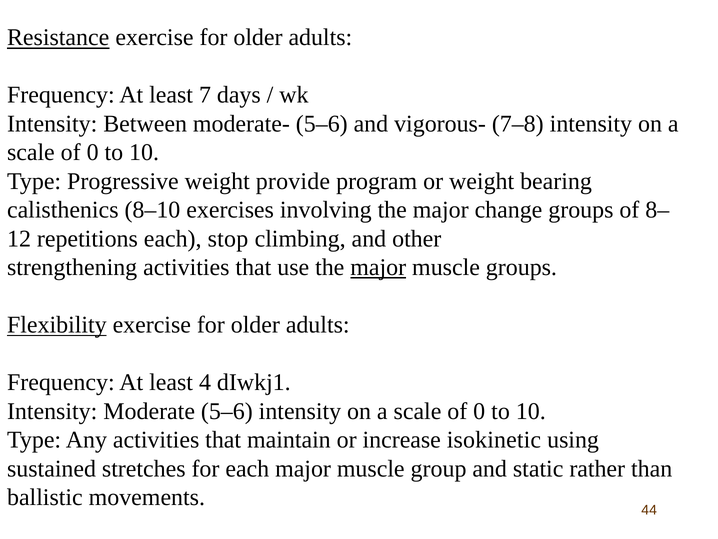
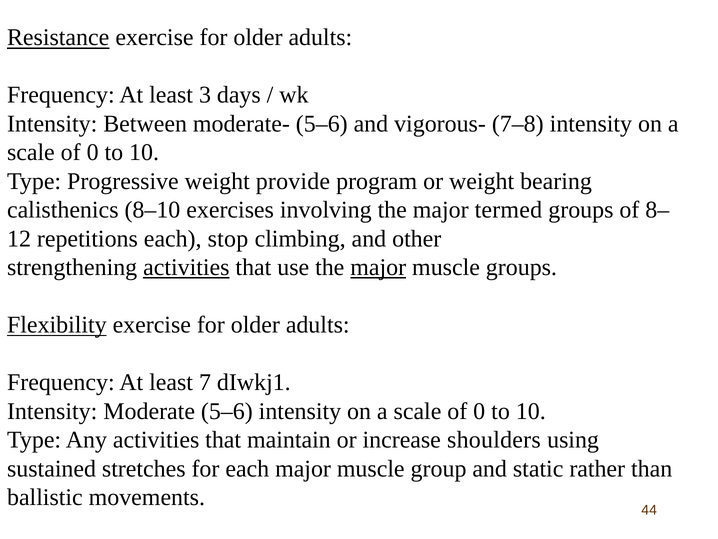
7: 7 -> 3 (205, 95)
change: change -> termed (508, 210)
activities underline: none -> present (186, 267)
4: 4 -> 7 (205, 382)
isokinetic: isokinetic -> shoulders (494, 440)
